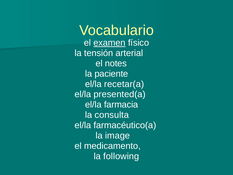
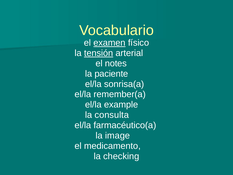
tensión underline: none -> present (99, 53)
recetar(a: recetar(a -> sonrisa(a (124, 84)
presented(a: presented(a -> remember(a (120, 94)
farmacia: farmacia -> example (121, 104)
following: following -> checking (121, 156)
